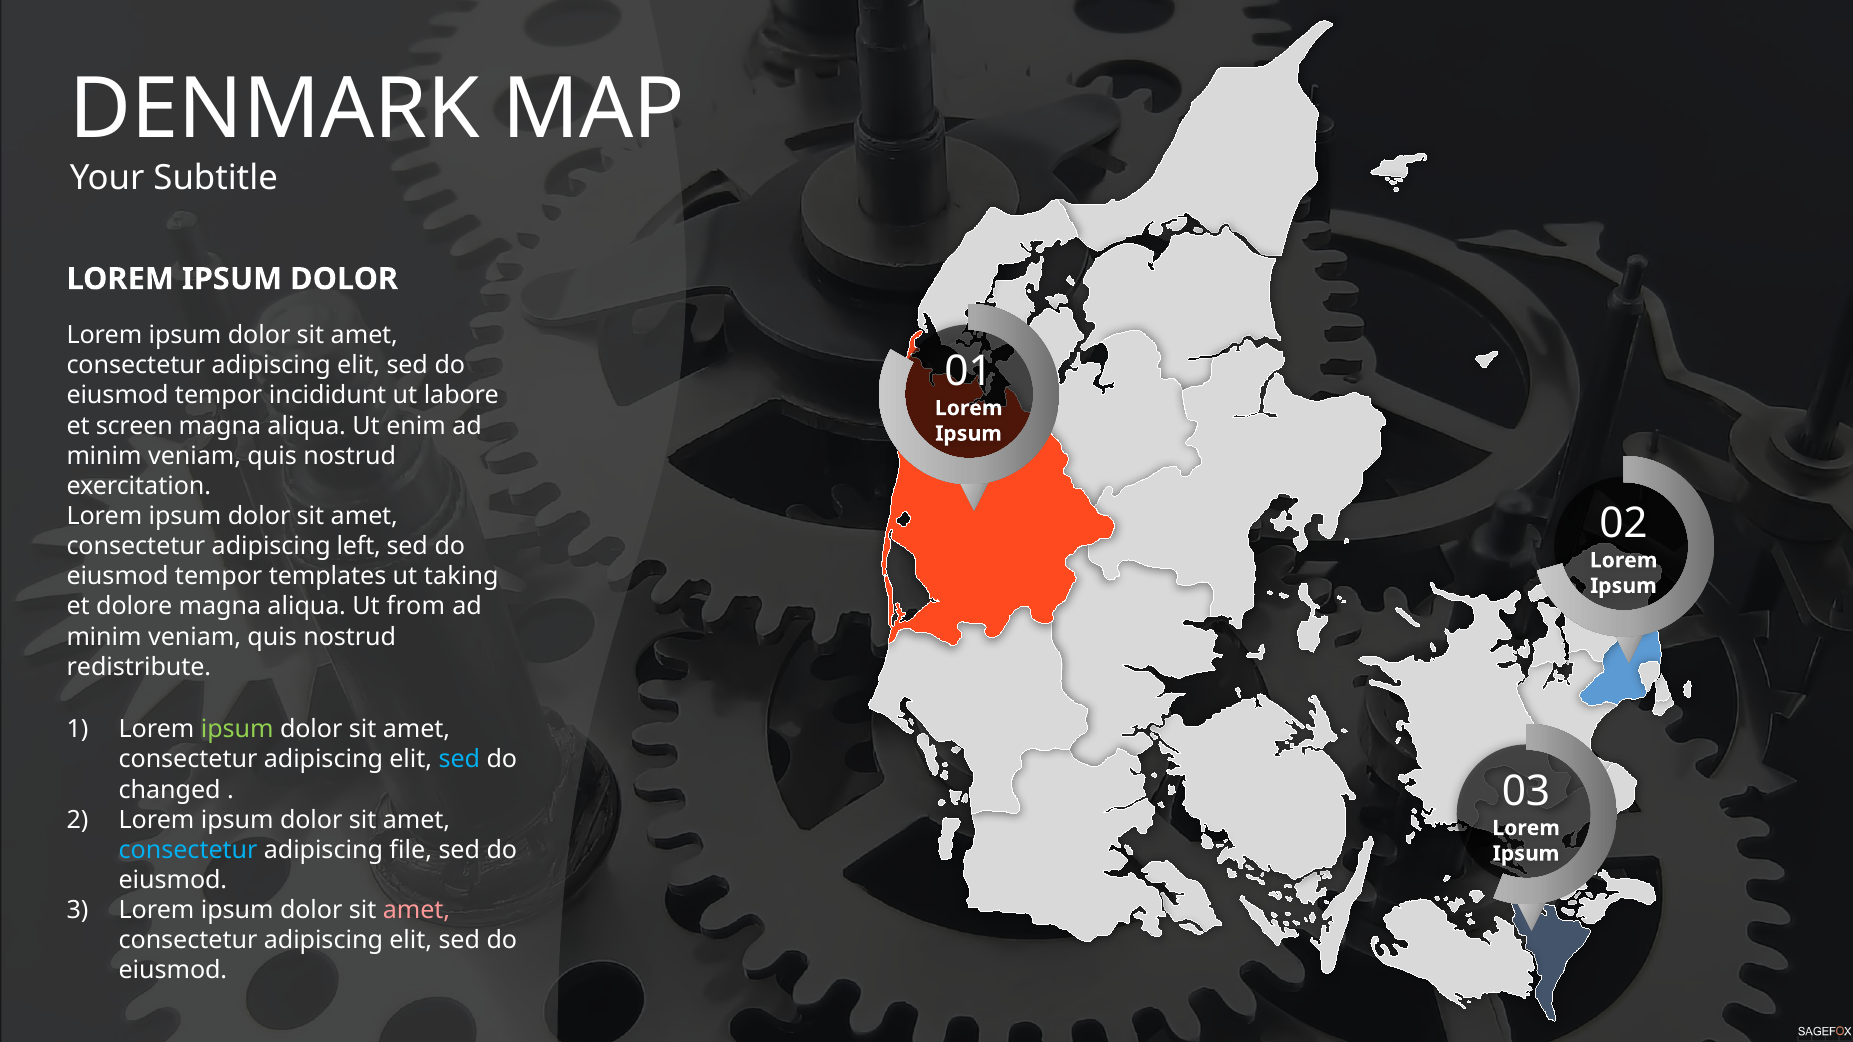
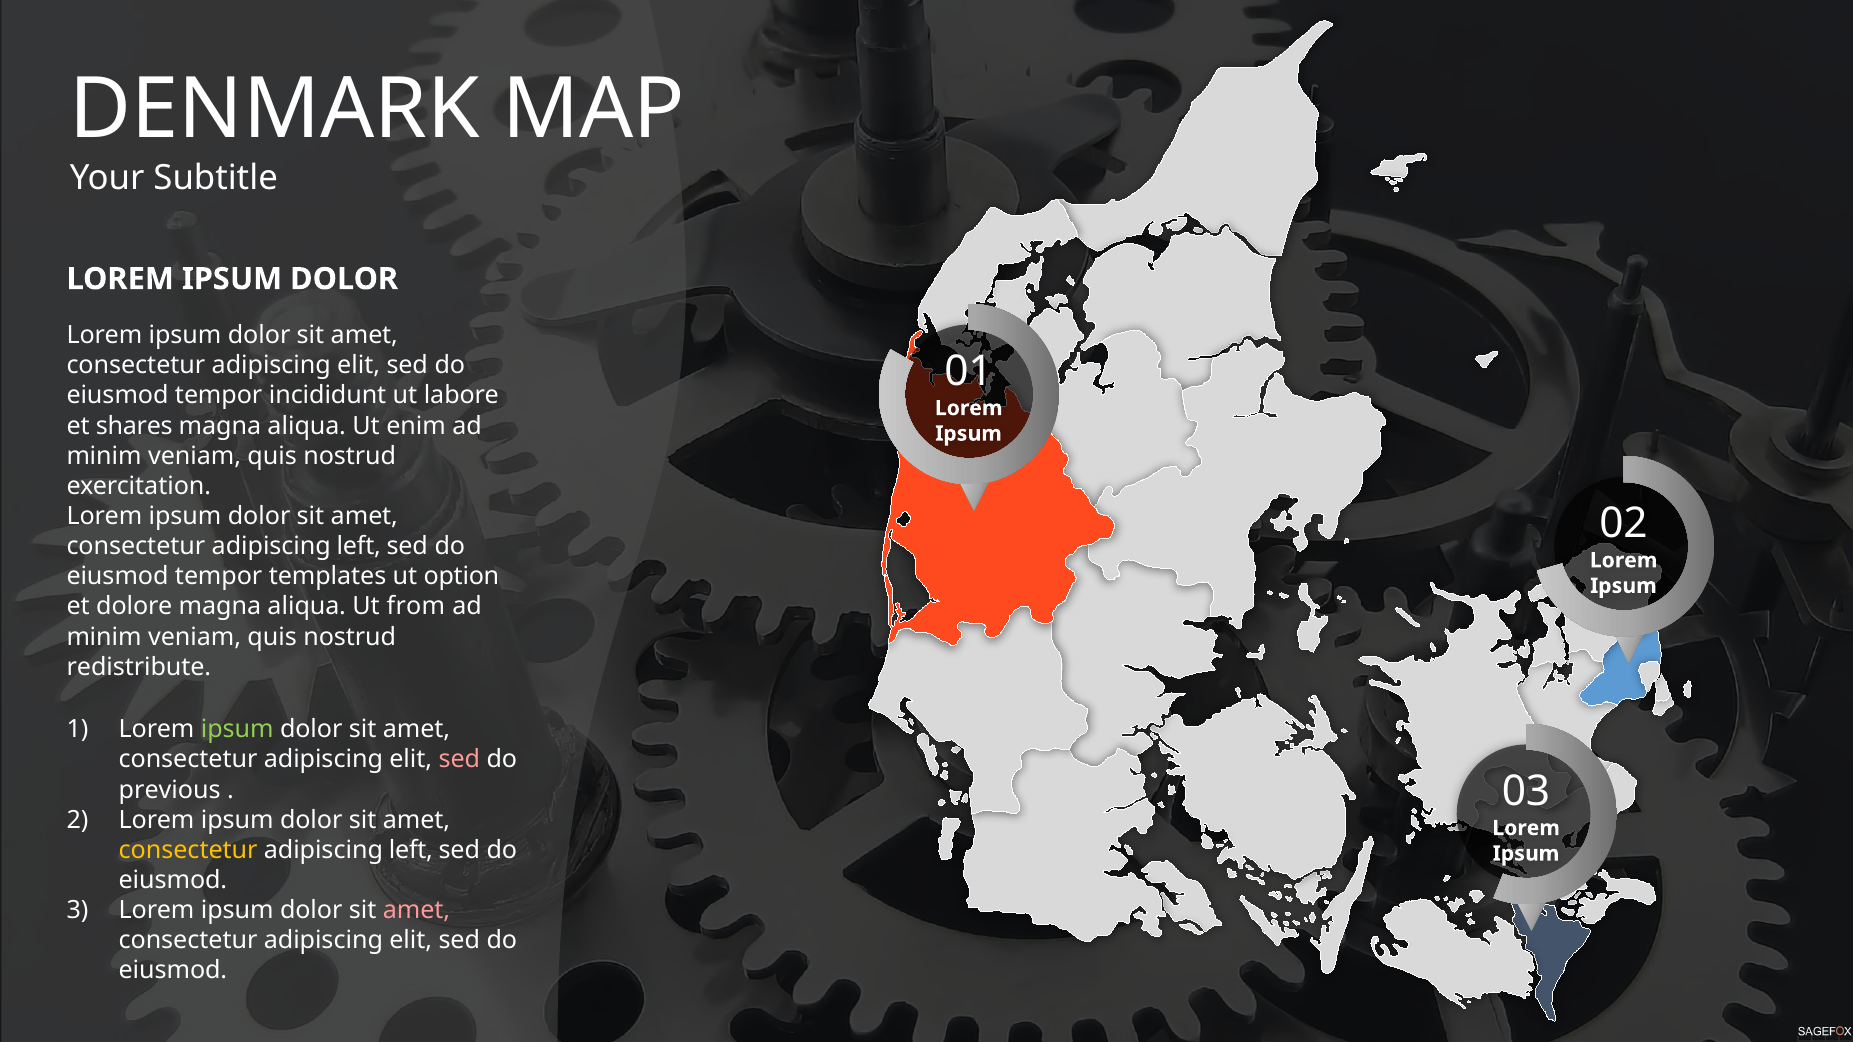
screen: screen -> shares (134, 426)
taking: taking -> option (461, 577)
sed colour: light blue -> pink (459, 760)
changed: changed -> previous (170, 790)
consectetur colour: light blue -> yellow (188, 850)
file: file -> left (411, 850)
